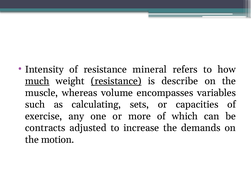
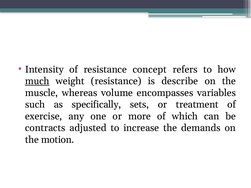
mineral: mineral -> concept (150, 70)
resistance underline: present -> none (116, 81)
calculating: calculating -> specifically (96, 105)
capacities: capacities -> treatment (197, 105)
